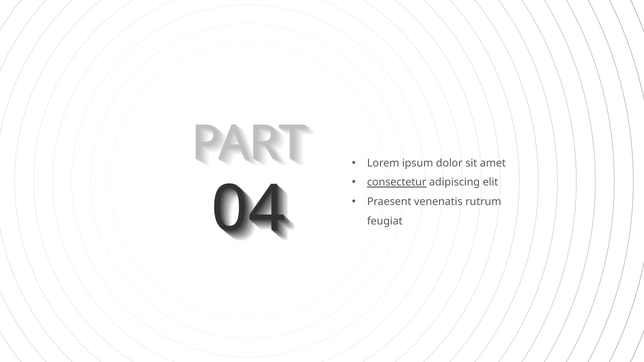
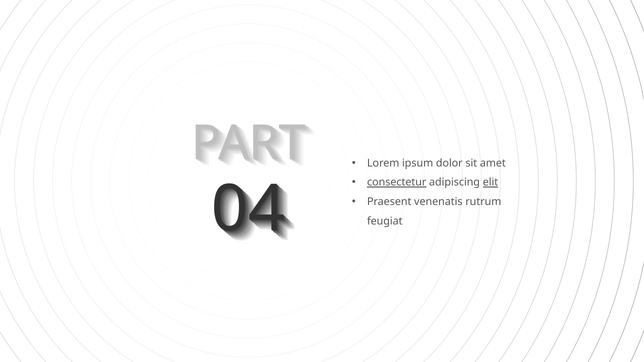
elit underline: none -> present (490, 183)
